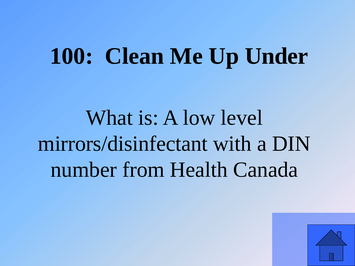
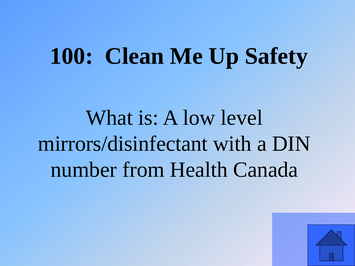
Under: Under -> Safety (276, 56)
